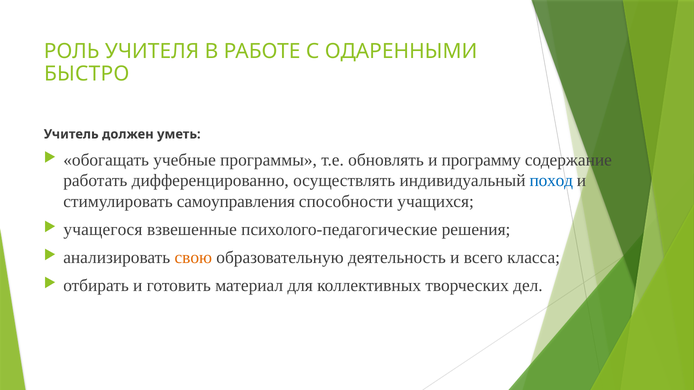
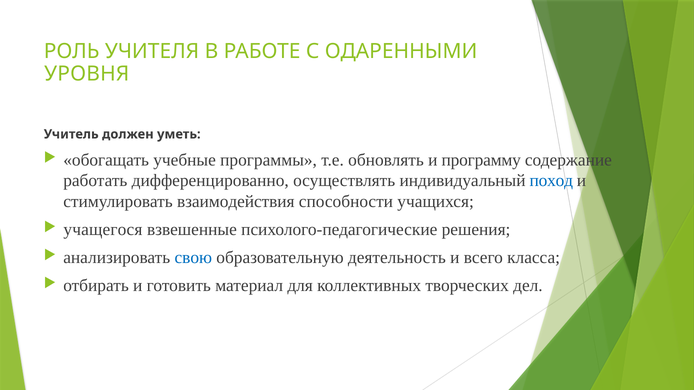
БЫСТРО: БЫСТРО -> УРОВНЯ (87, 74)
самоуправления: самоуправления -> взаимодействия (236, 202)
свою colour: orange -> blue (193, 258)
